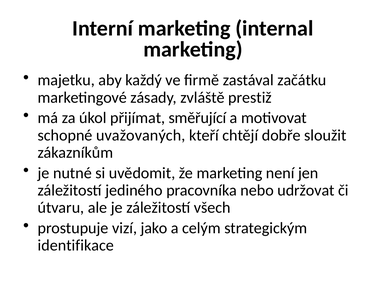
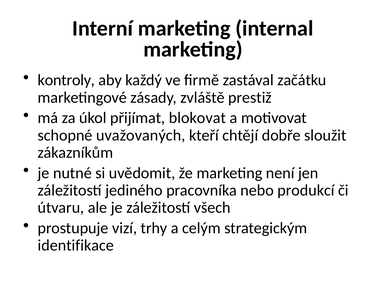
majetku: majetku -> kontroly (66, 80)
směřující: směřující -> blokovat (197, 118)
udržovat: udržovat -> produkcí (306, 191)
jako: jako -> trhy (154, 228)
